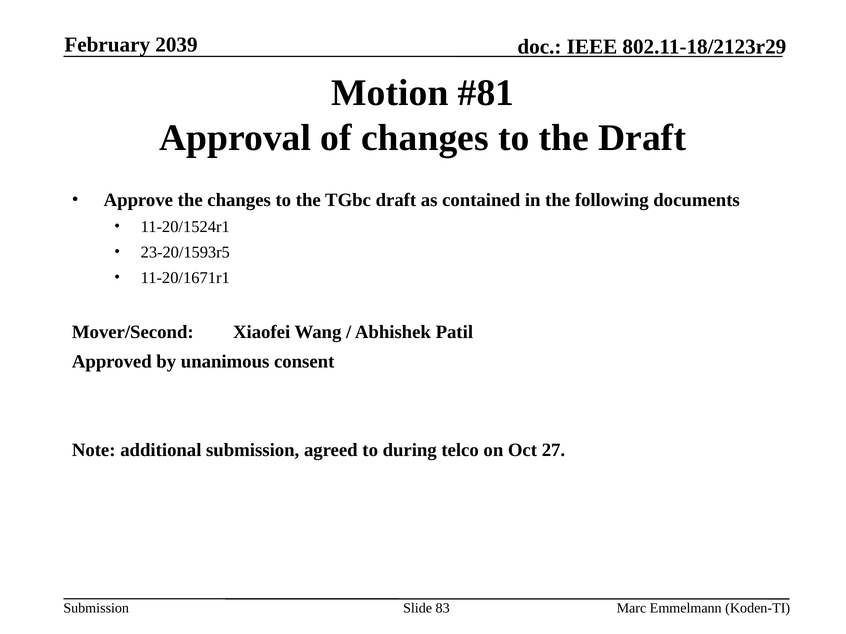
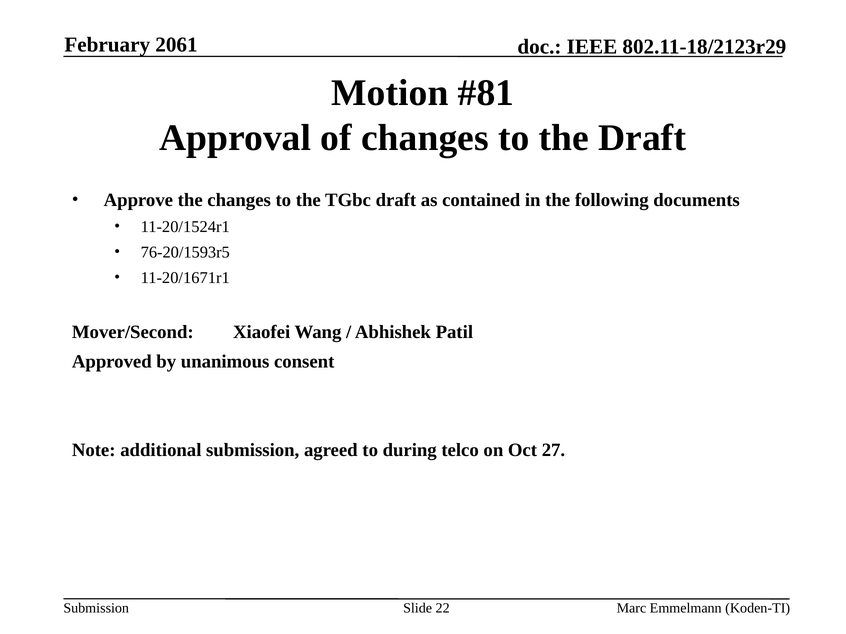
2039: 2039 -> 2061 (176, 45)
23-20/1593r5: 23-20/1593r5 -> 76-20/1593r5 (185, 253)
83: 83 -> 22 (443, 609)
